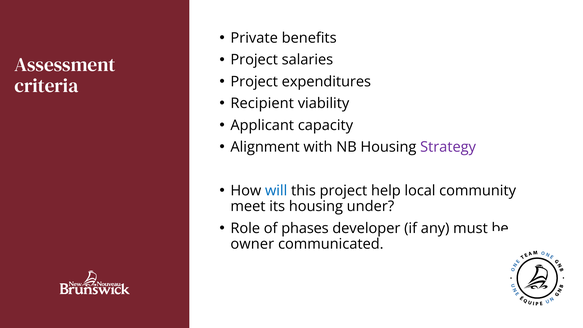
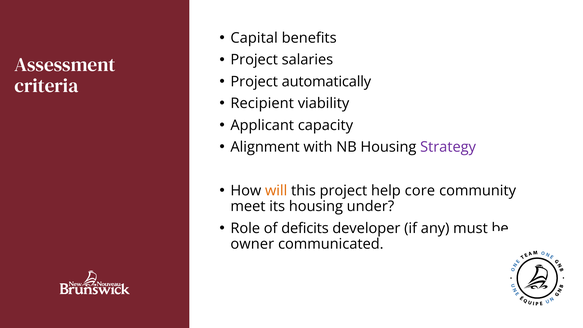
Private: Private -> Capital (254, 38)
expenditures: expenditures -> automatically (326, 82)
will colour: blue -> orange (276, 191)
local: local -> core (420, 191)
phases: phases -> deficits (305, 228)
